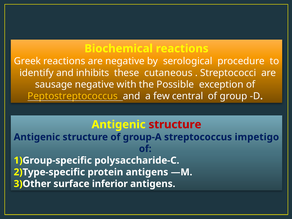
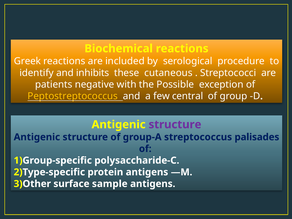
are negative: negative -> included (125, 61)
sausage: sausage -> patients (54, 84)
structure colour: red -> purple (175, 125)
impetigo: impetigo -> palisades (257, 137)
inferior: inferior -> sample (110, 184)
